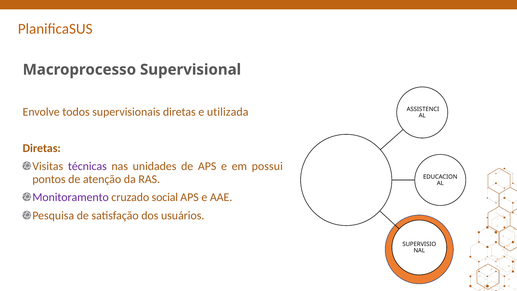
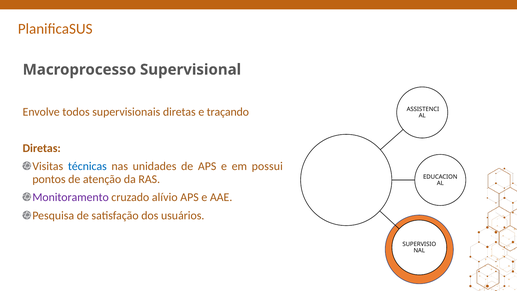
utilizada: utilizada -> traçando (228, 112)
técnicas colour: purple -> blue (87, 166)
social: social -> alívio (165, 197)
